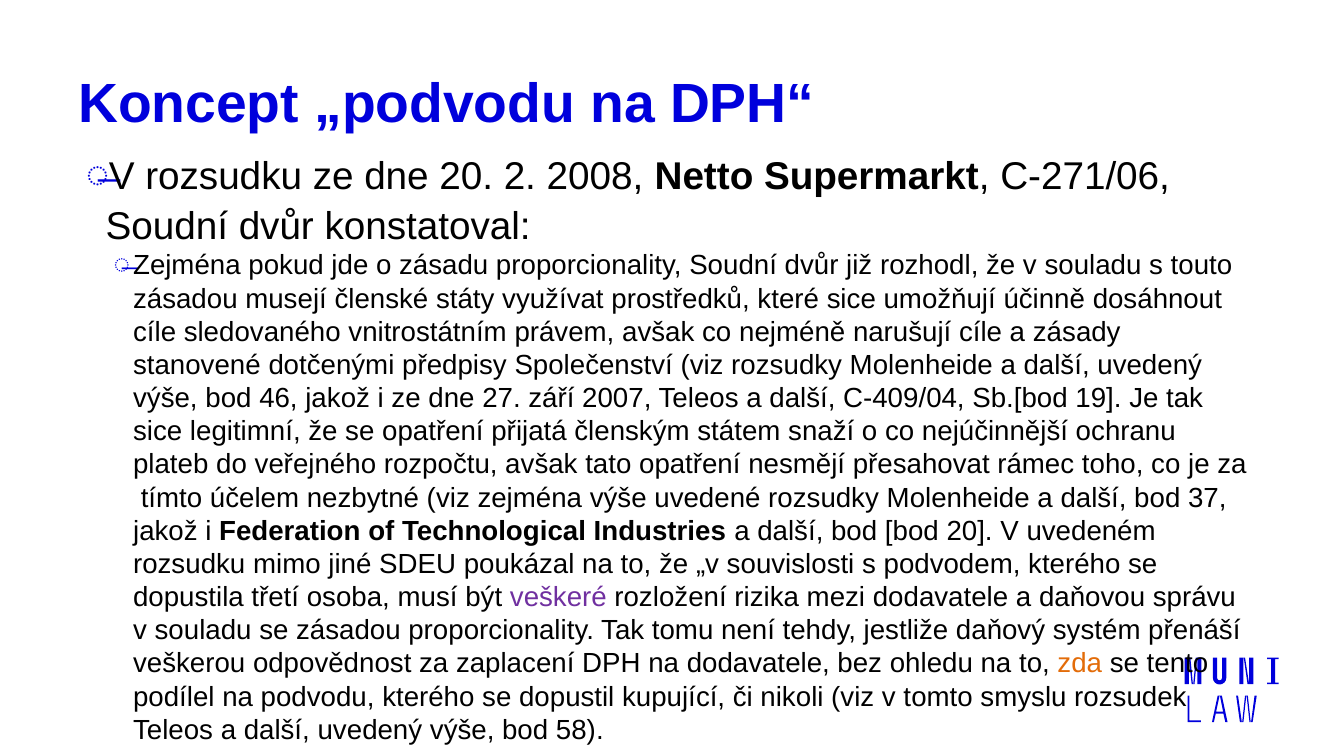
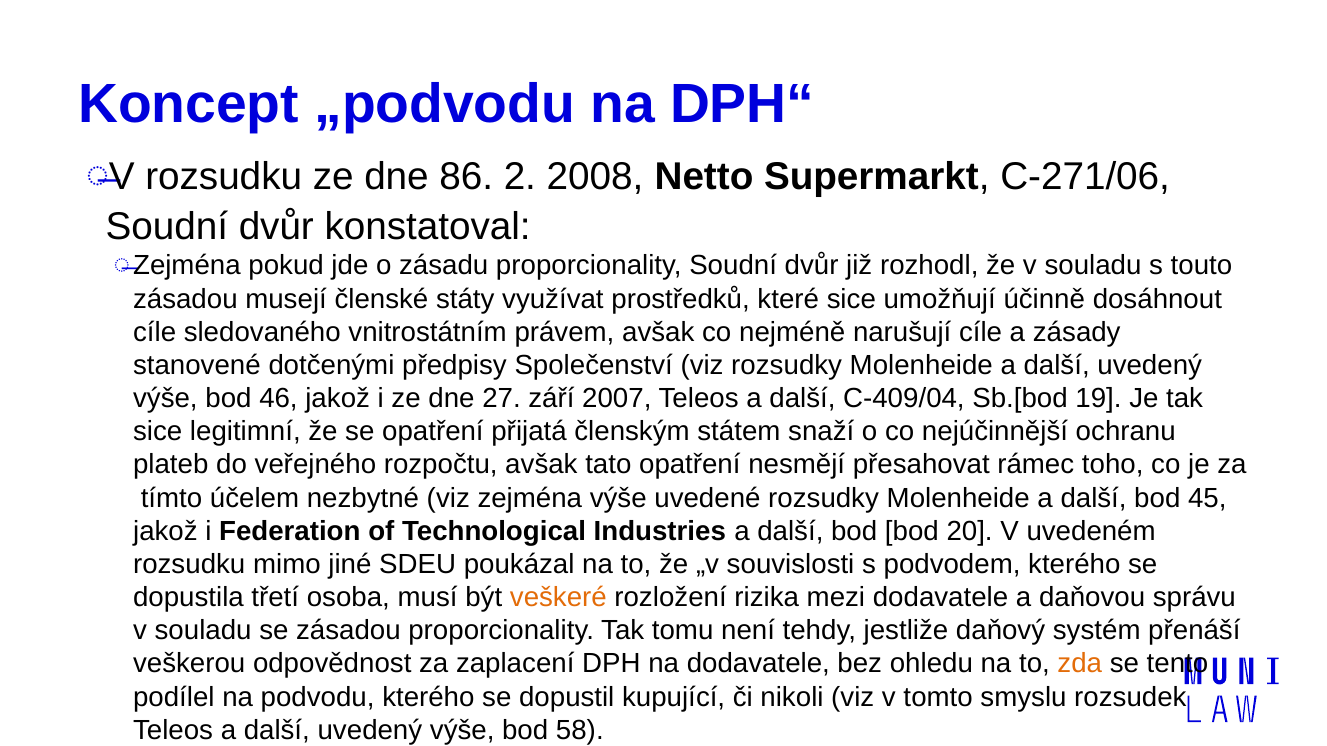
dne 20: 20 -> 86 (466, 177)
37: 37 -> 45 (1207, 498)
veškeré colour: purple -> orange (558, 598)
